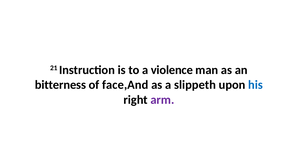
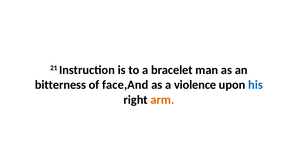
violence: violence -> bracelet (172, 70)
slippeth: slippeth -> violence (195, 85)
arm colour: purple -> orange (162, 100)
